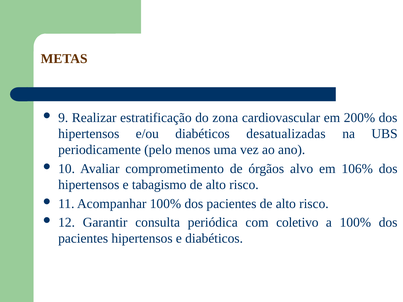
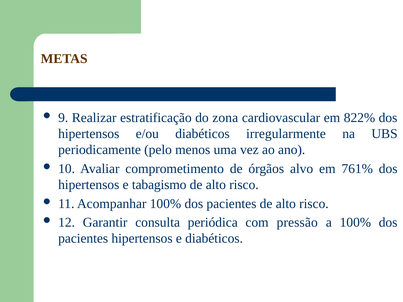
200%: 200% -> 822% (359, 118)
desatualizadas: desatualizadas -> irregularmente (286, 134)
106%: 106% -> 761% (357, 169)
coletivo: coletivo -> pressão (297, 223)
